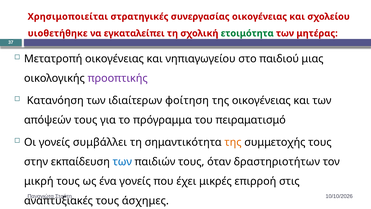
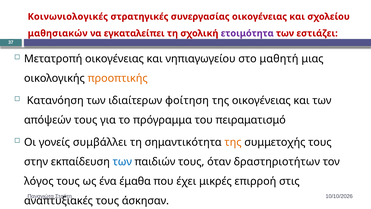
Χρησιμοποιείται: Χρησιμοποιείται -> Κοινωνιολογικές (68, 17)
υιοθετήθηκε: υιοθετήθηκε -> μαθησιακών (58, 33)
ετοιμότητα colour: green -> purple (247, 33)
μητέρας: μητέρας -> εστιάζει (317, 33)
παιδιού: παιδιού -> μαθητή (279, 59)
προοπτικής colour: purple -> orange (118, 78)
μικρή: μικρή -> λόγος (39, 181)
ένα γονείς: γονείς -> έμαθα (135, 181)
άσχημες: άσχημες -> άσκησαν (145, 201)
